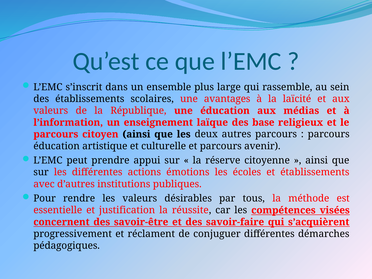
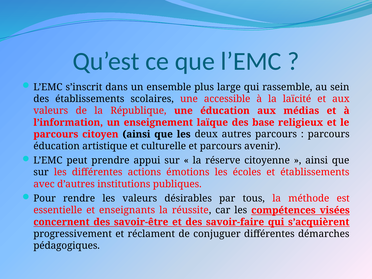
avantages: avantages -> accessible (227, 99)
justification: justification -> enseignants (127, 210)
